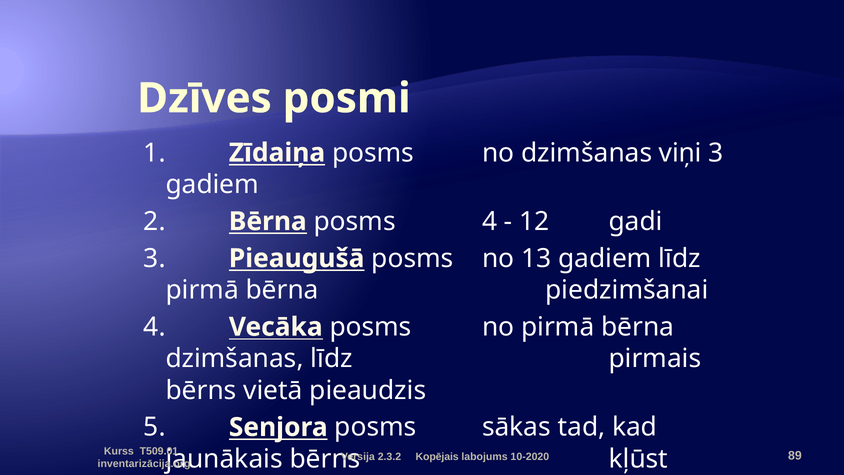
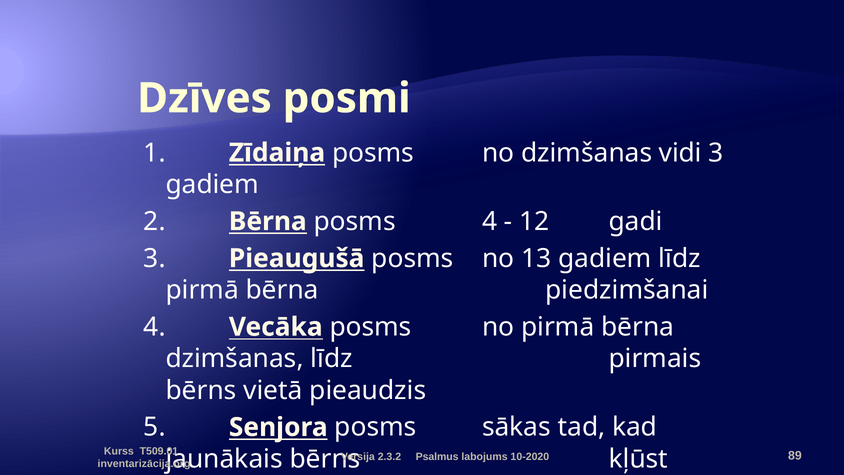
viņi: viņi -> vidi (680, 153)
Kopējais: Kopējais -> Psalmus (437, 457)
